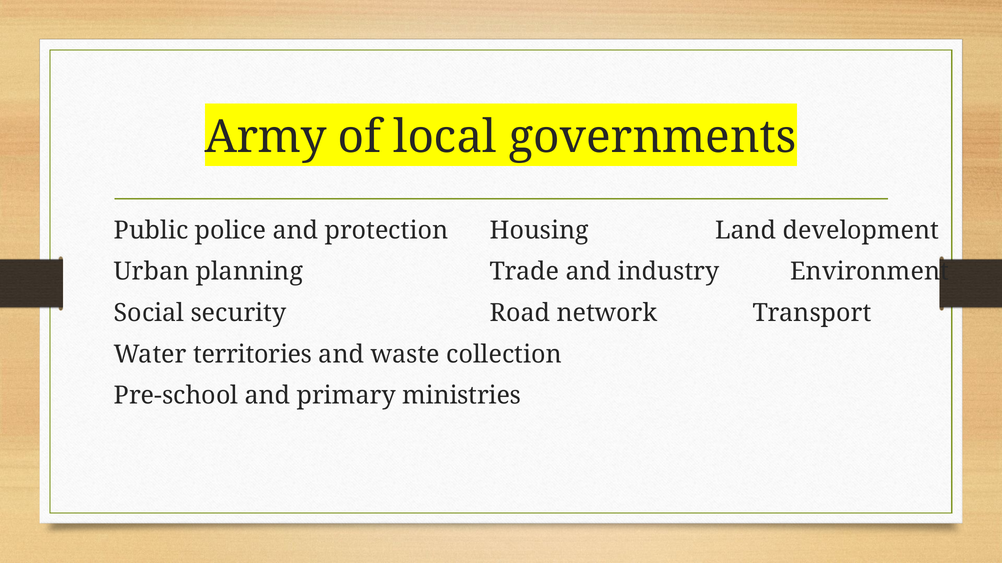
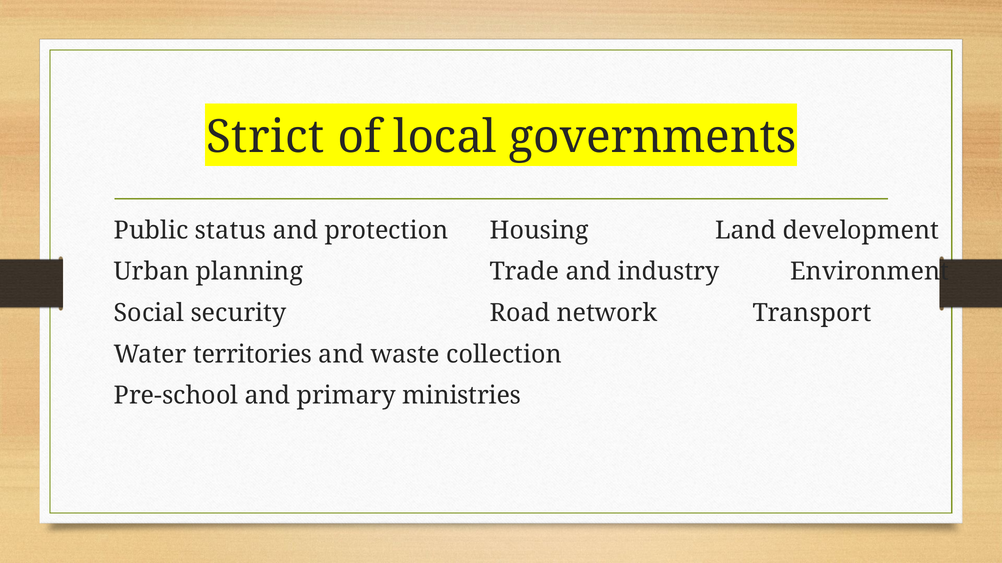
Army: Army -> Strict (265, 137)
police: police -> status (230, 231)
